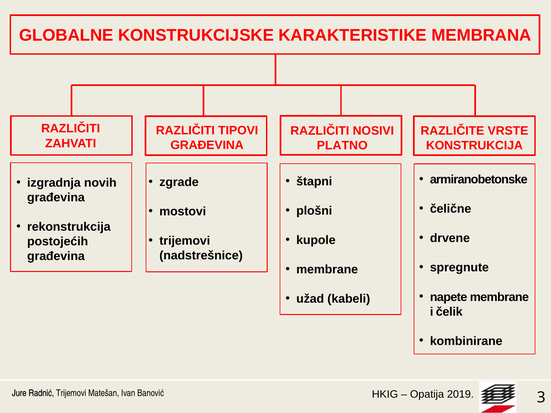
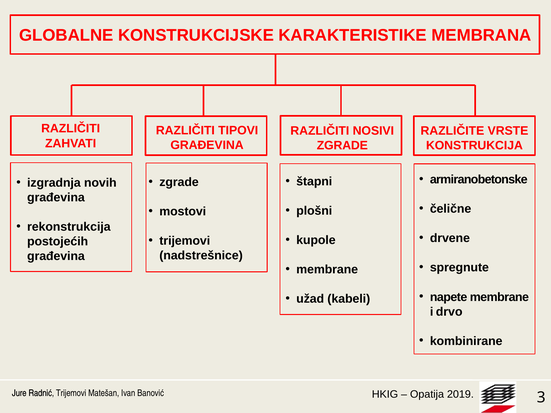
PLATNO: PLATNO -> ZGRADE (342, 146)
čelik: čelik -> drvo (449, 312)
